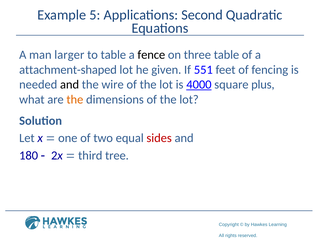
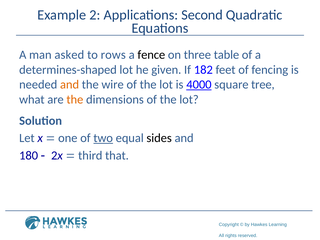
5: 5 -> 2 (95, 15)
larger: larger -> asked (69, 55)
to table: table -> rows (113, 55)
attachment-shaped: attachment-shaped -> determines-shaped (68, 70)
551: 551 -> 182 (203, 70)
and colour: black -> orange (70, 85)
plus: plus -> tree (263, 85)
two underline: none -> present (103, 138)
sides colour: red -> black (159, 138)
tree: tree -> that (117, 156)
